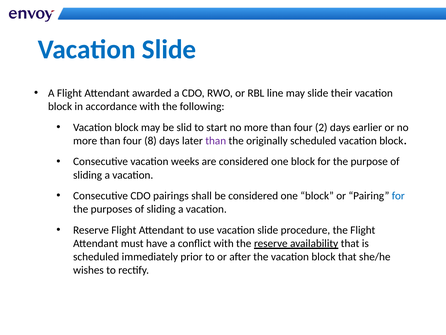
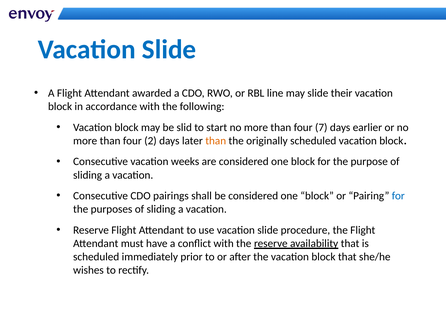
2: 2 -> 7 (321, 127)
8: 8 -> 2 (150, 141)
than colour: purple -> orange (216, 141)
